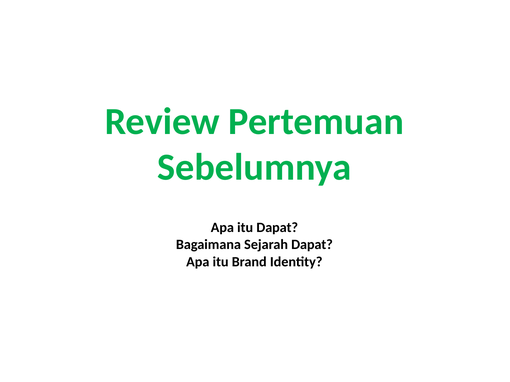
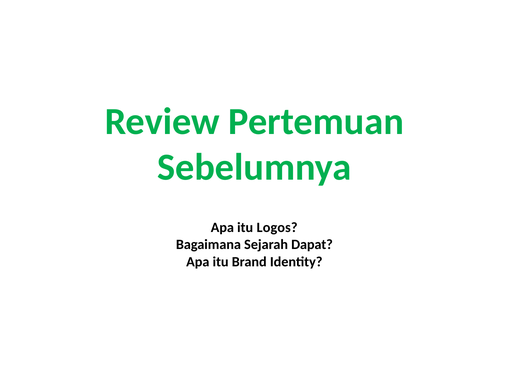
itu Dapat: Dapat -> Logos (277, 228)
